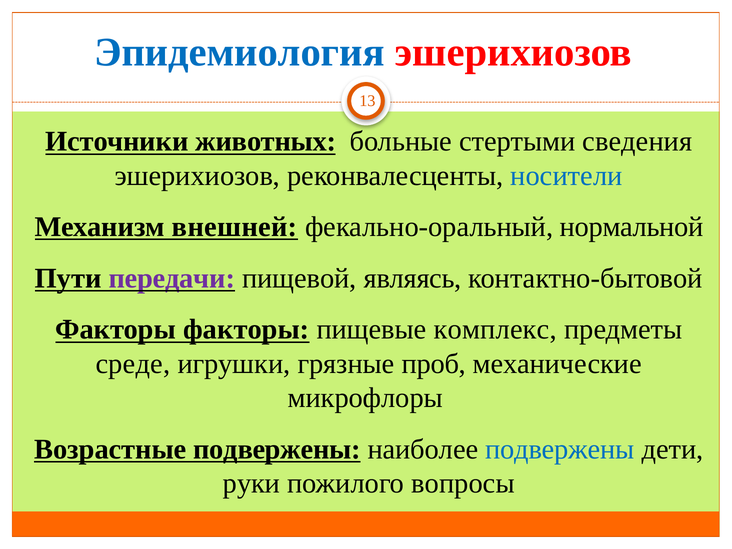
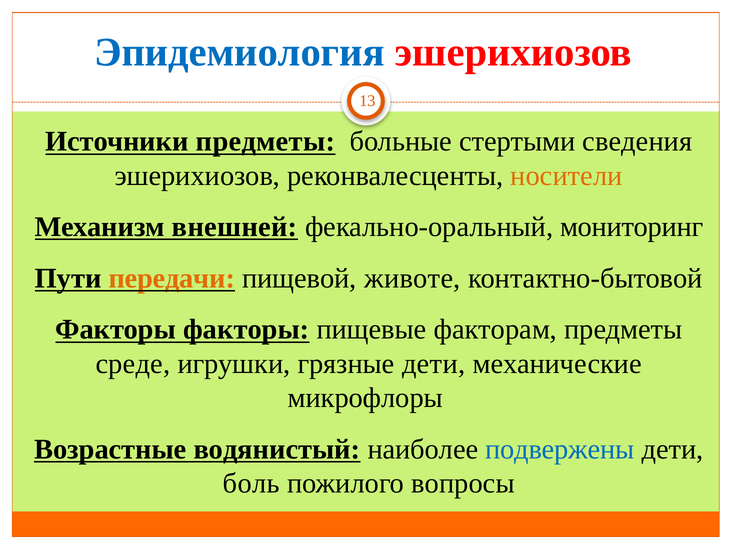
Источники животных: животных -> предметы (265, 141)
носители colour: blue -> orange (566, 176)
нормальной: нормальной -> мониторинг (632, 227)
передачи colour: purple -> orange (172, 278)
являясь: являясь -> животе (412, 278)
комплекс: комплекс -> факторам (495, 329)
грязные проб: проб -> дети (434, 364)
Возрастные подвержены: подвержены -> водянистый (277, 449)
руки: руки -> боль (251, 483)
